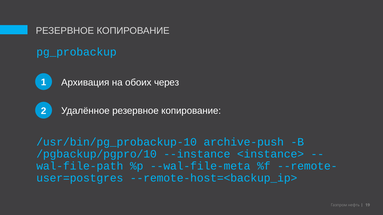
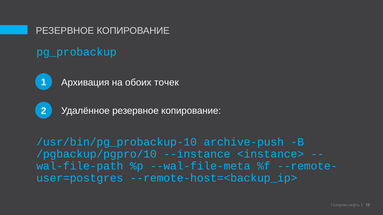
через: через -> точек (166, 83)
